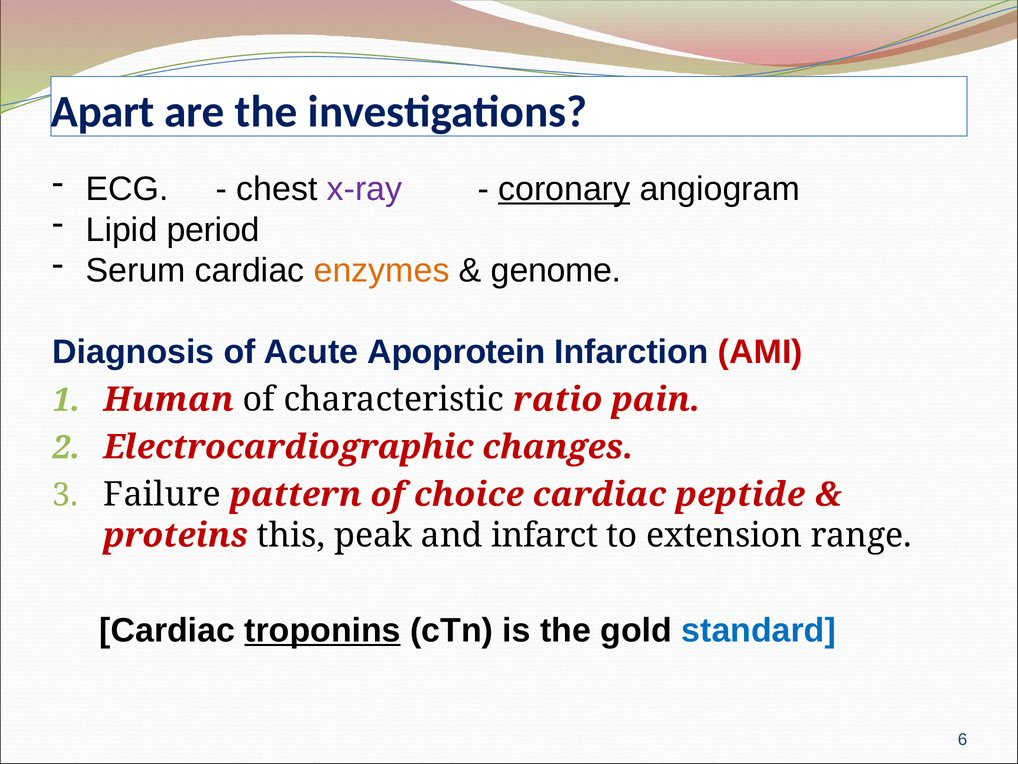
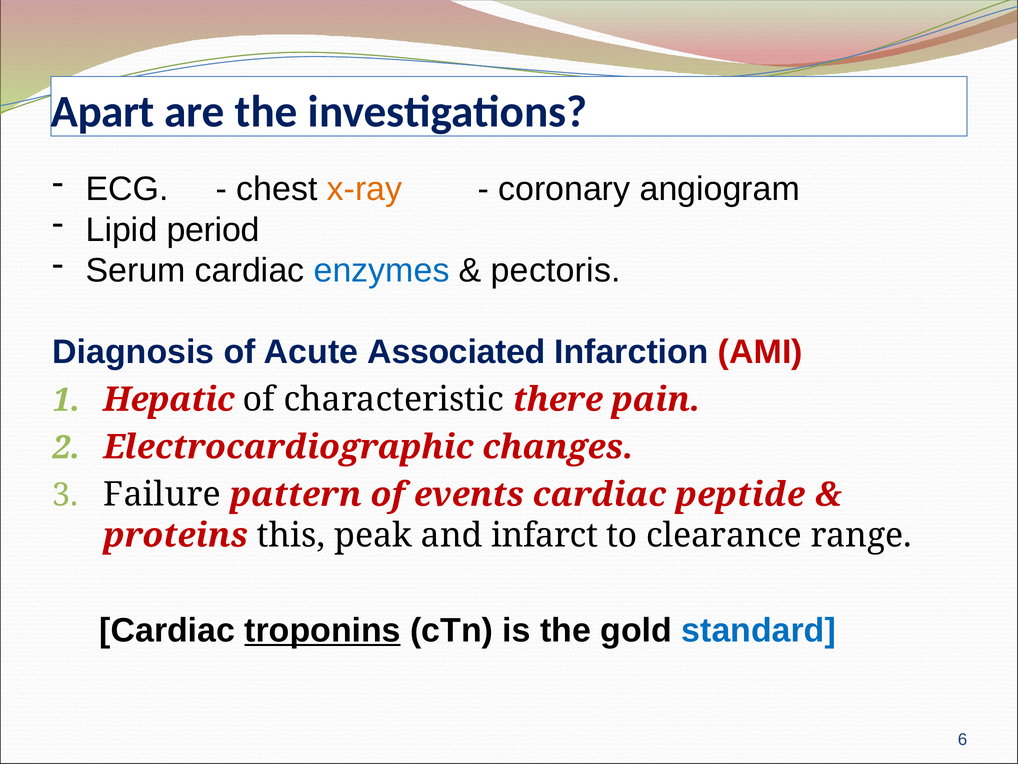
x-ray colour: purple -> orange (365, 189)
coronary underline: present -> none (564, 189)
enzymes colour: orange -> blue (382, 270)
genome: genome -> pectoris (556, 270)
Apoprotein: Apoprotein -> Associated (456, 352)
Human: Human -> Hepatic (169, 399)
ratio: ratio -> there (558, 399)
choice: choice -> events (469, 494)
extension: extension -> clearance (724, 535)
